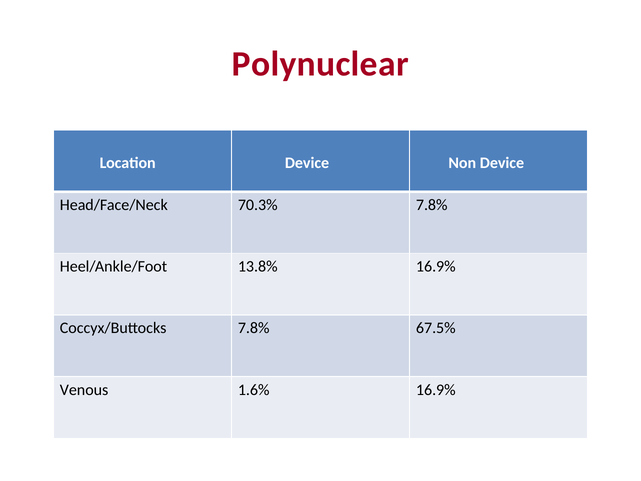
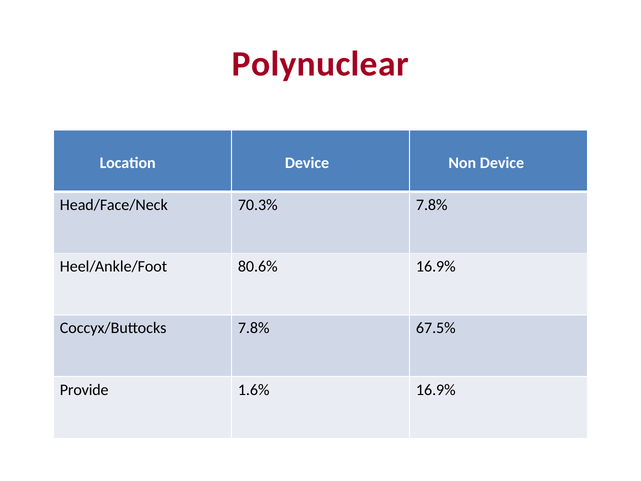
13.8%: 13.8% -> 80.6% (258, 266)
Venous: Venous -> Provide (84, 390)
